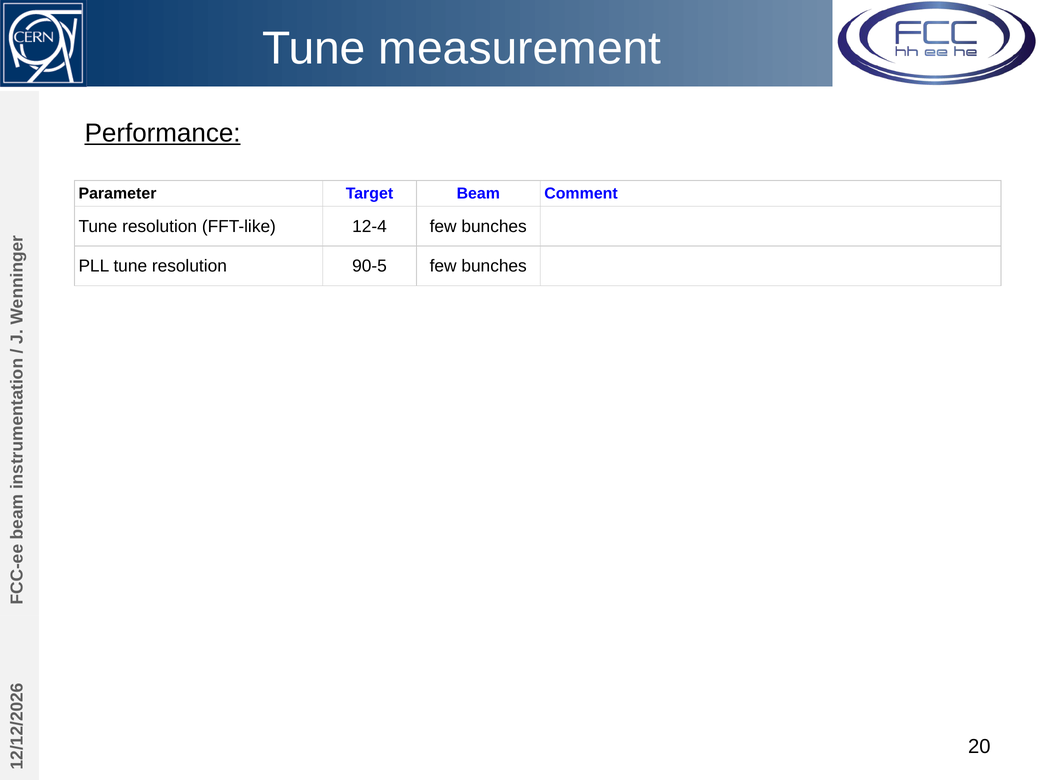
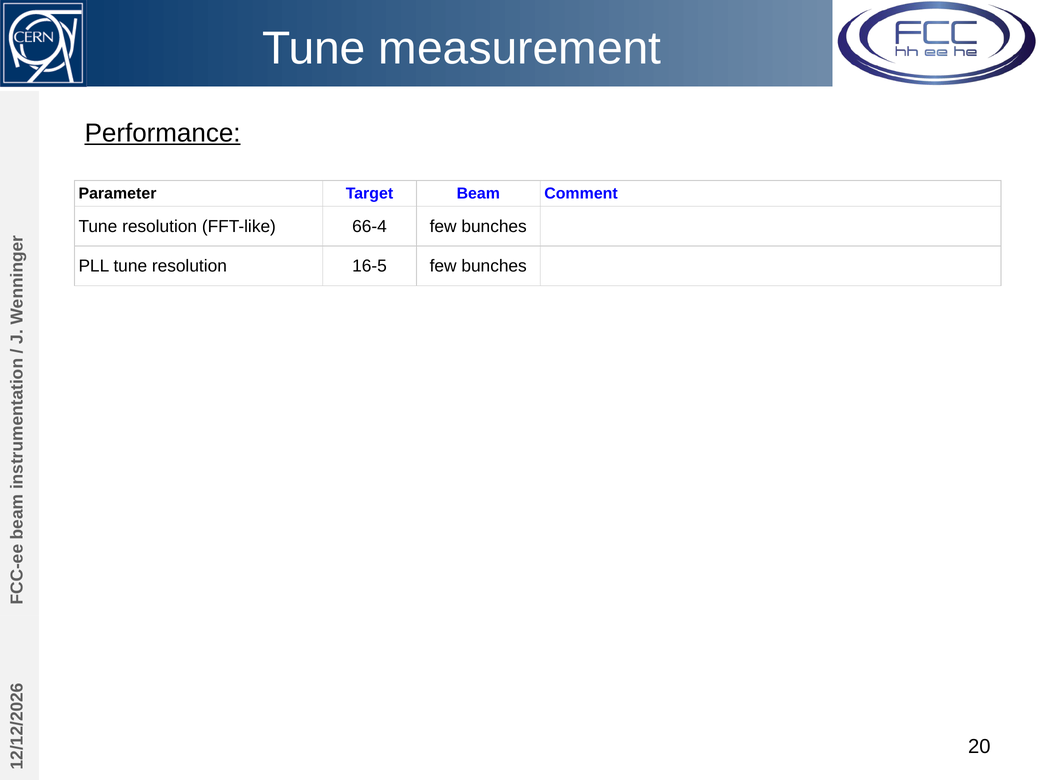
12-4: 12-4 -> 66-4 (370, 226)
90-5: 90-5 -> 16-5 (370, 266)
